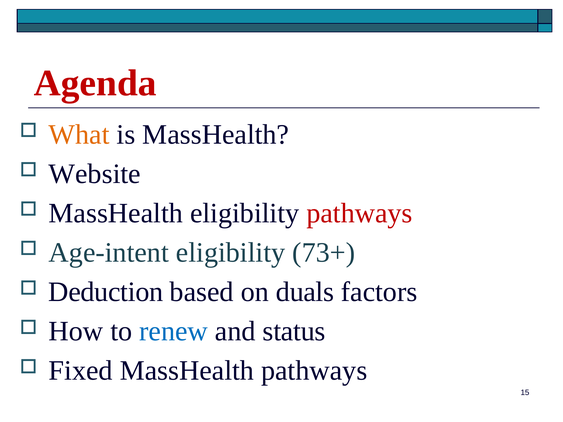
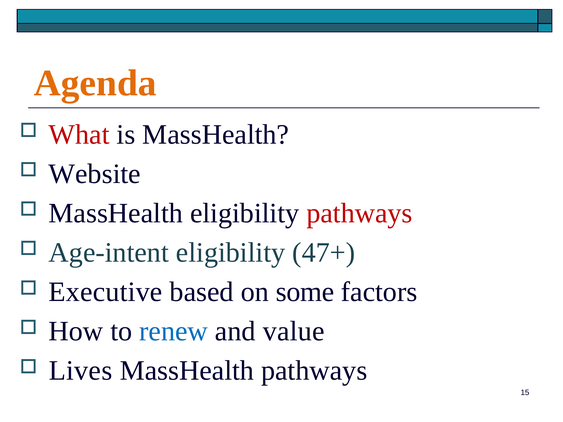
Agenda colour: red -> orange (95, 83)
What colour: orange -> red (79, 134)
73+: 73+ -> 47+ (324, 253)
Deduction: Deduction -> Executive (106, 292)
duals: duals -> some (305, 292)
status: status -> value (294, 332)
Fixed: Fixed -> Lives (81, 371)
